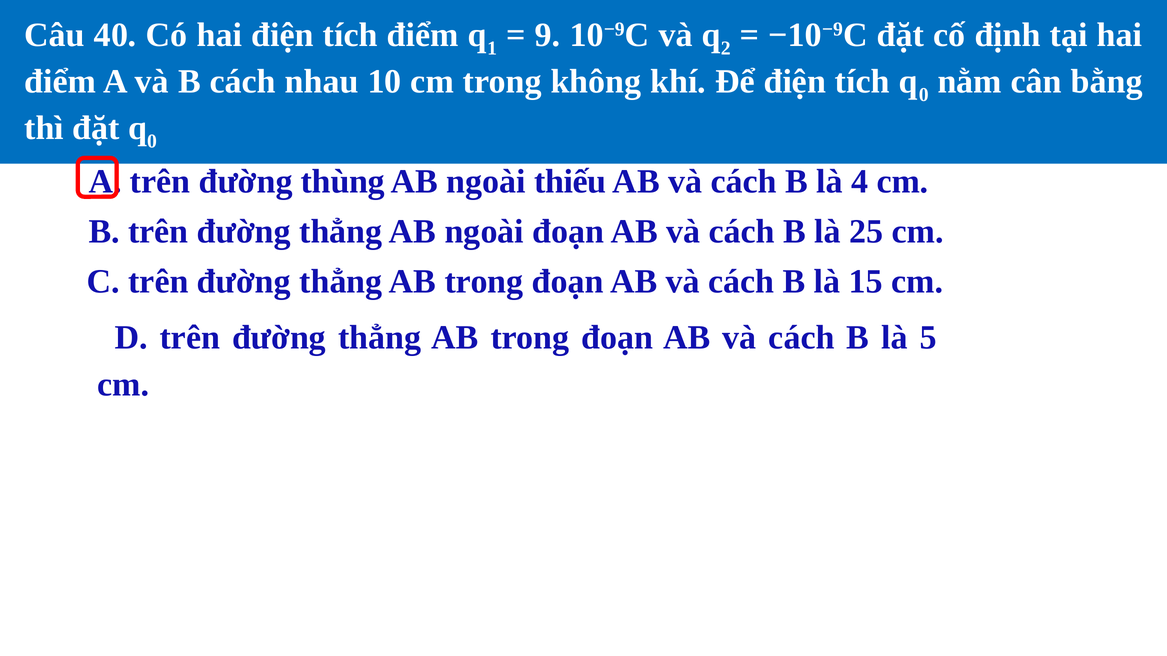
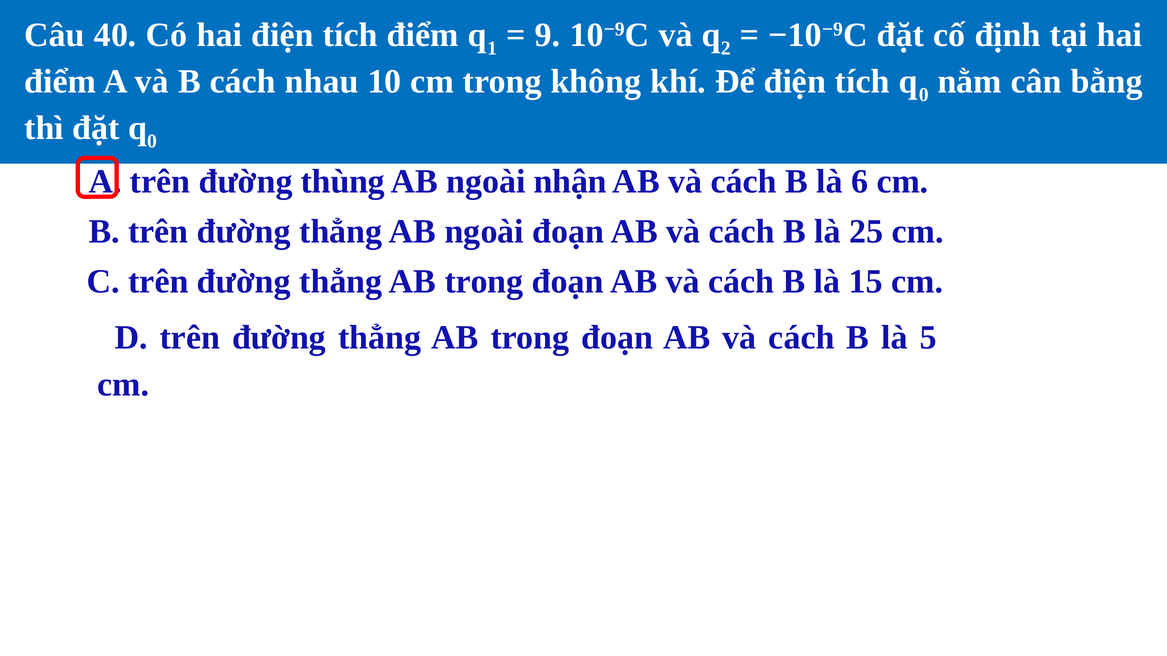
thiếu: thiếu -> nhận (570, 181)
4: 4 -> 6 (860, 181)
